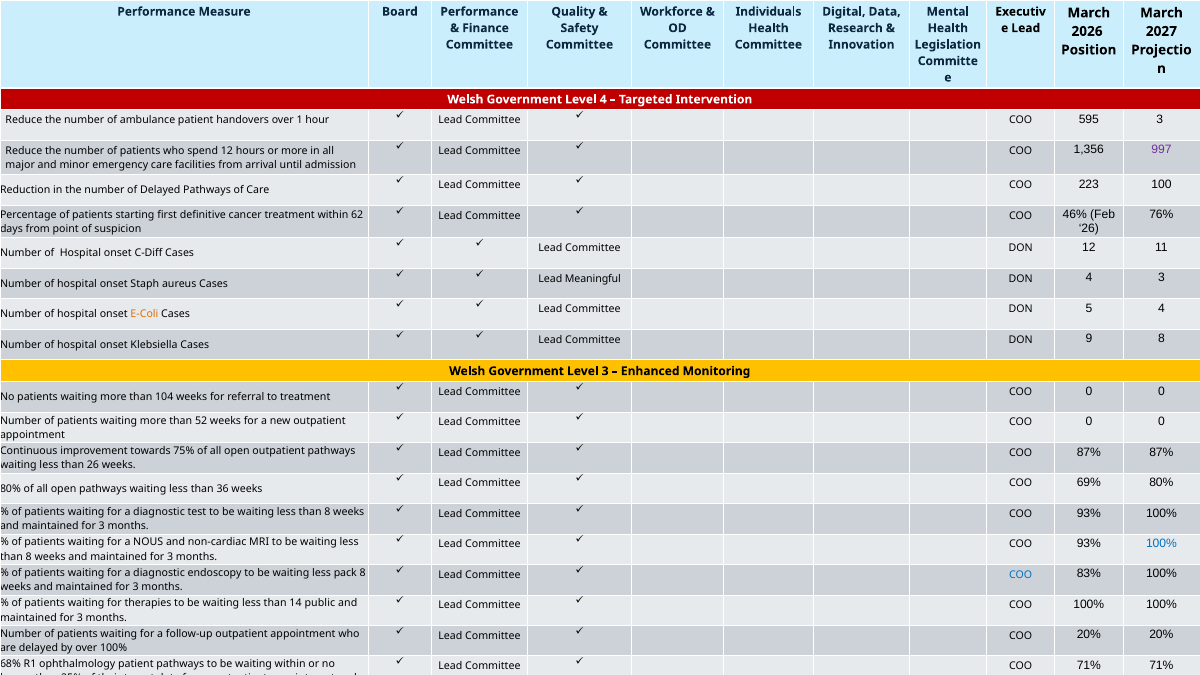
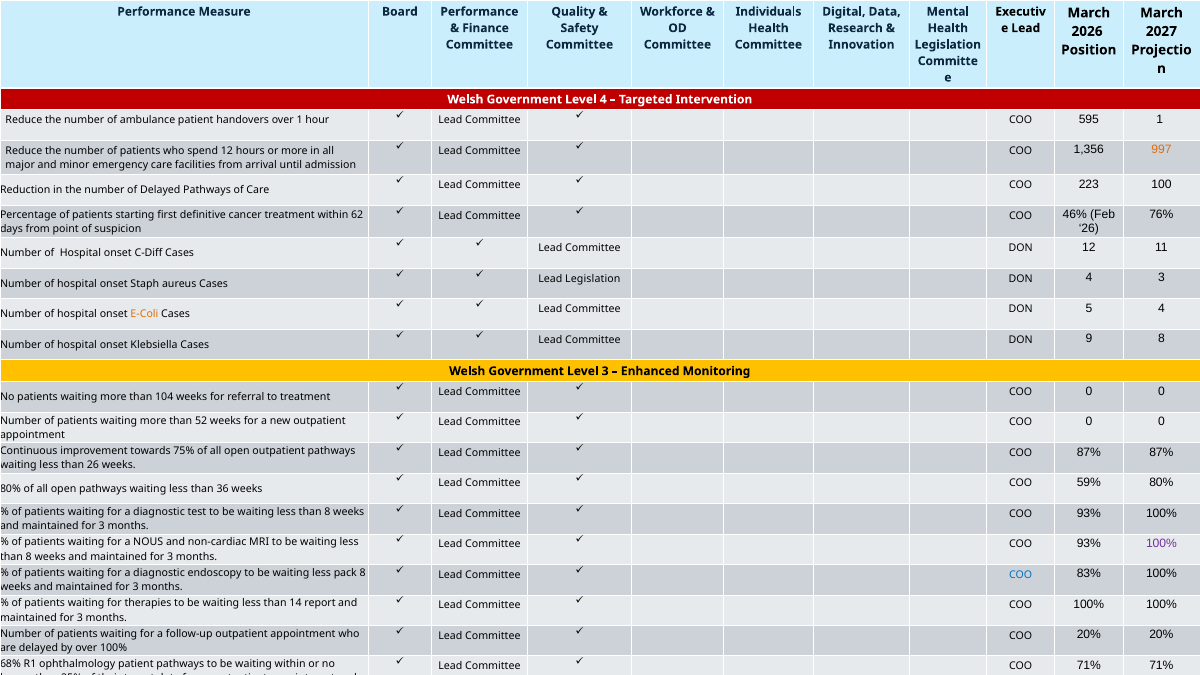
595 3: 3 -> 1 (1160, 119)
997 colour: purple -> orange (1161, 150)
Lead Meaningful: Meaningful -> Legislation (593, 279)
69%: 69% -> 59% (1089, 483)
100% colour: blue -> purple (1161, 543)
public: public -> report (320, 603)
